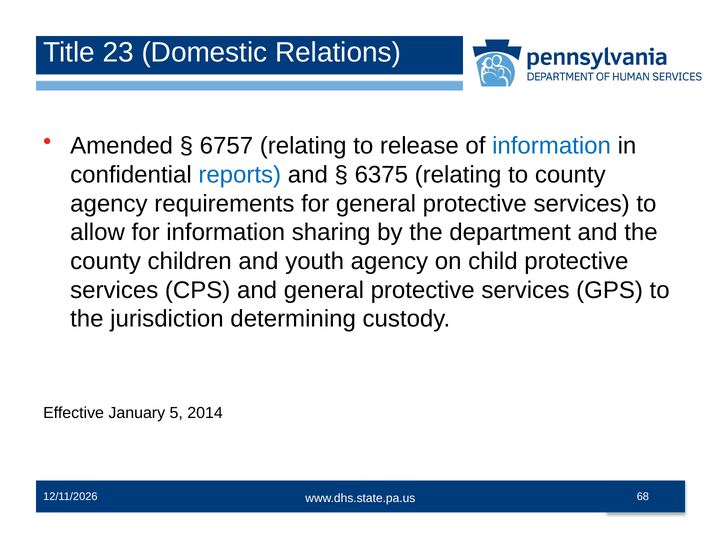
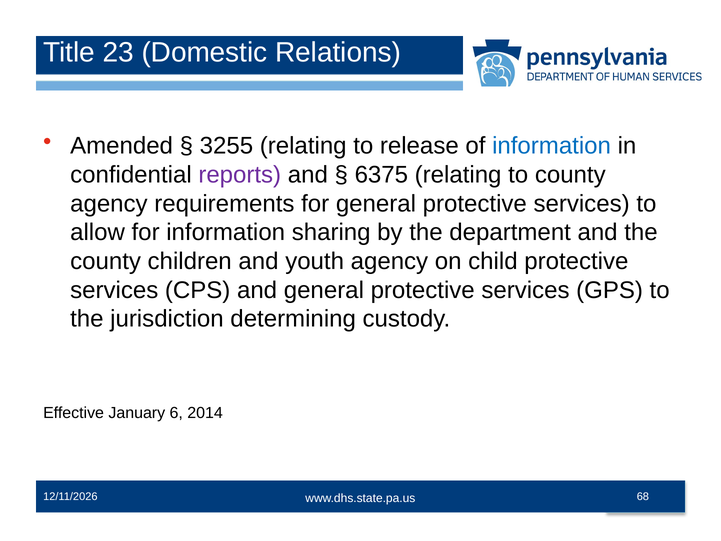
6757: 6757 -> 3255 (226, 146)
reports colour: blue -> purple (240, 175)
5: 5 -> 6 (176, 413)
